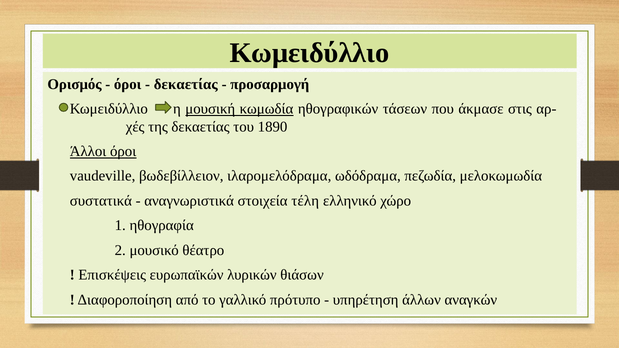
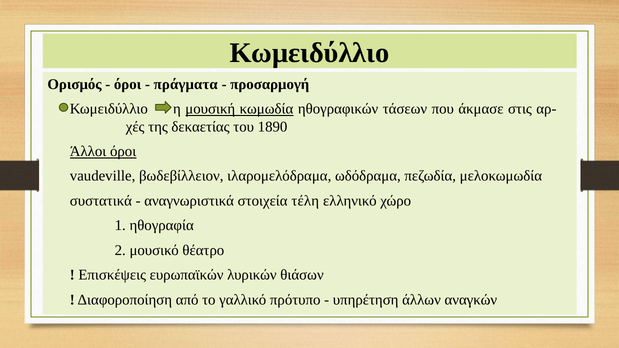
δεκαετίας: δεκαετίας -> πράγματα (186, 84)
